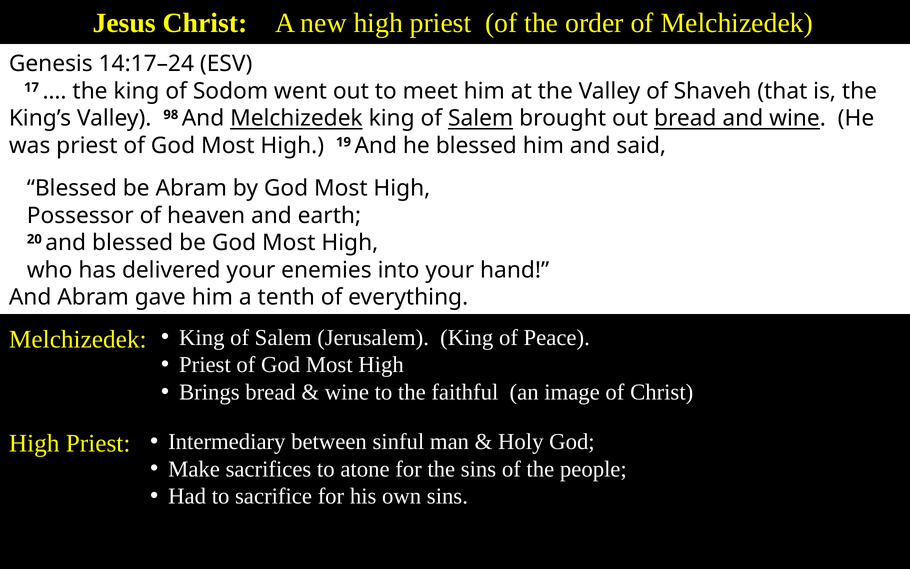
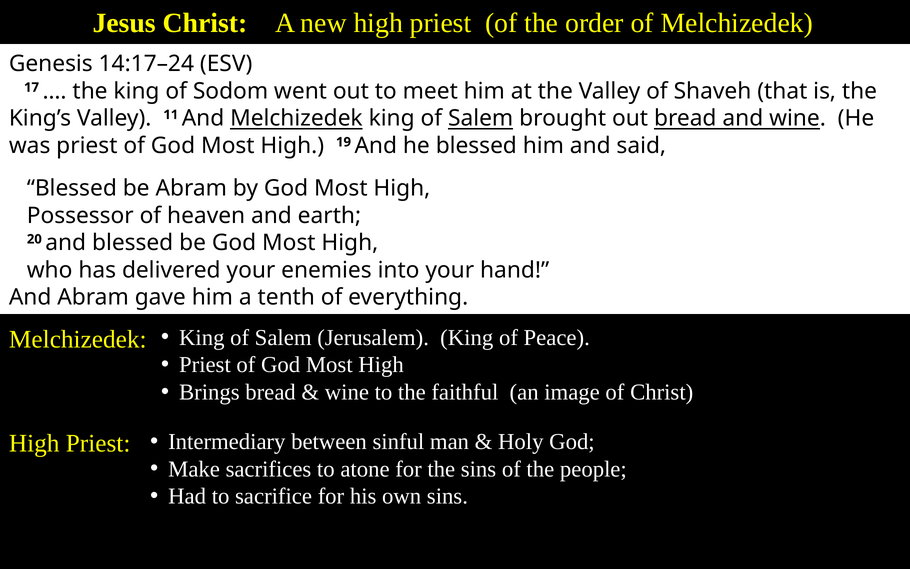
98: 98 -> 11 (171, 115)
